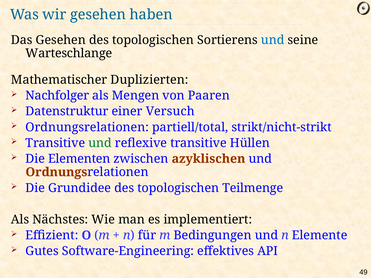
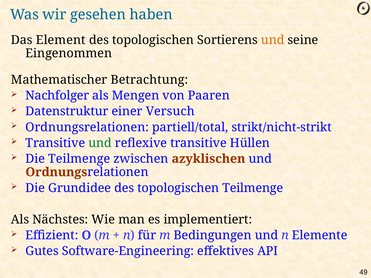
Das Gesehen: Gesehen -> Element (61, 40)
und colour: blue -> orange (273, 40)
Warteschlange: Warteschlange -> Eingenommen (69, 53)
Duplizierten: Duplizierten -> Betrachtung (149, 80)
Die Elementen: Elementen -> Teilmenge (79, 159)
